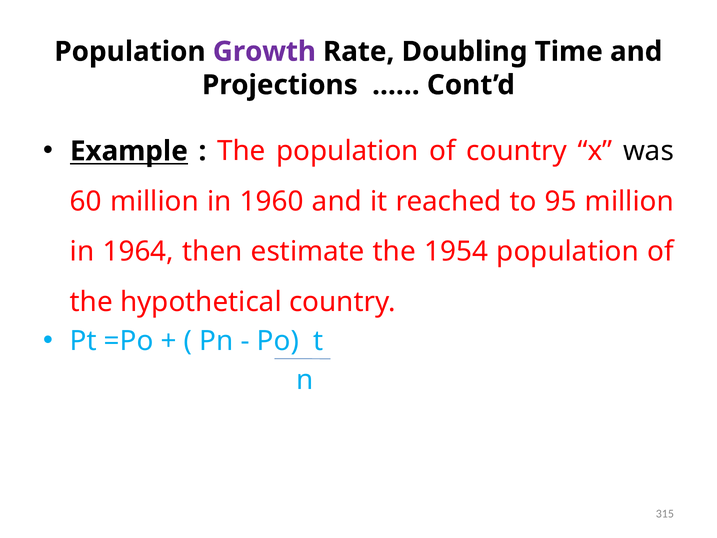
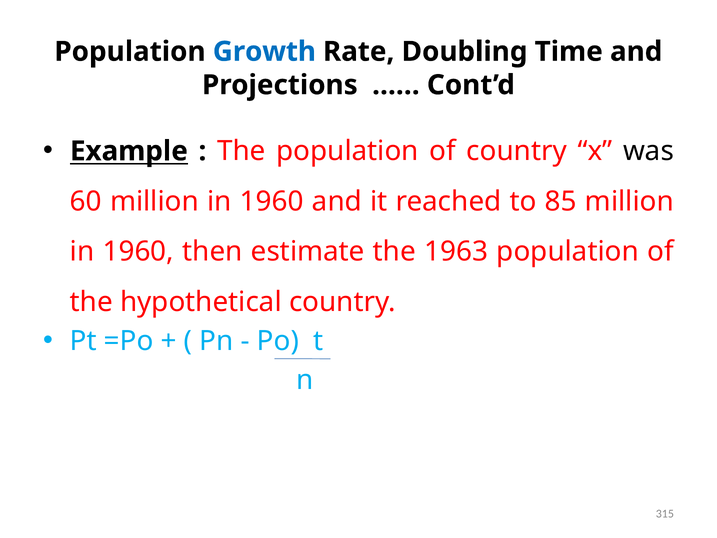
Growth colour: purple -> blue (264, 52)
95: 95 -> 85 (561, 201)
1964: 1964 -> 1960 (138, 251)
1954: 1954 -> 1963 (456, 251)
